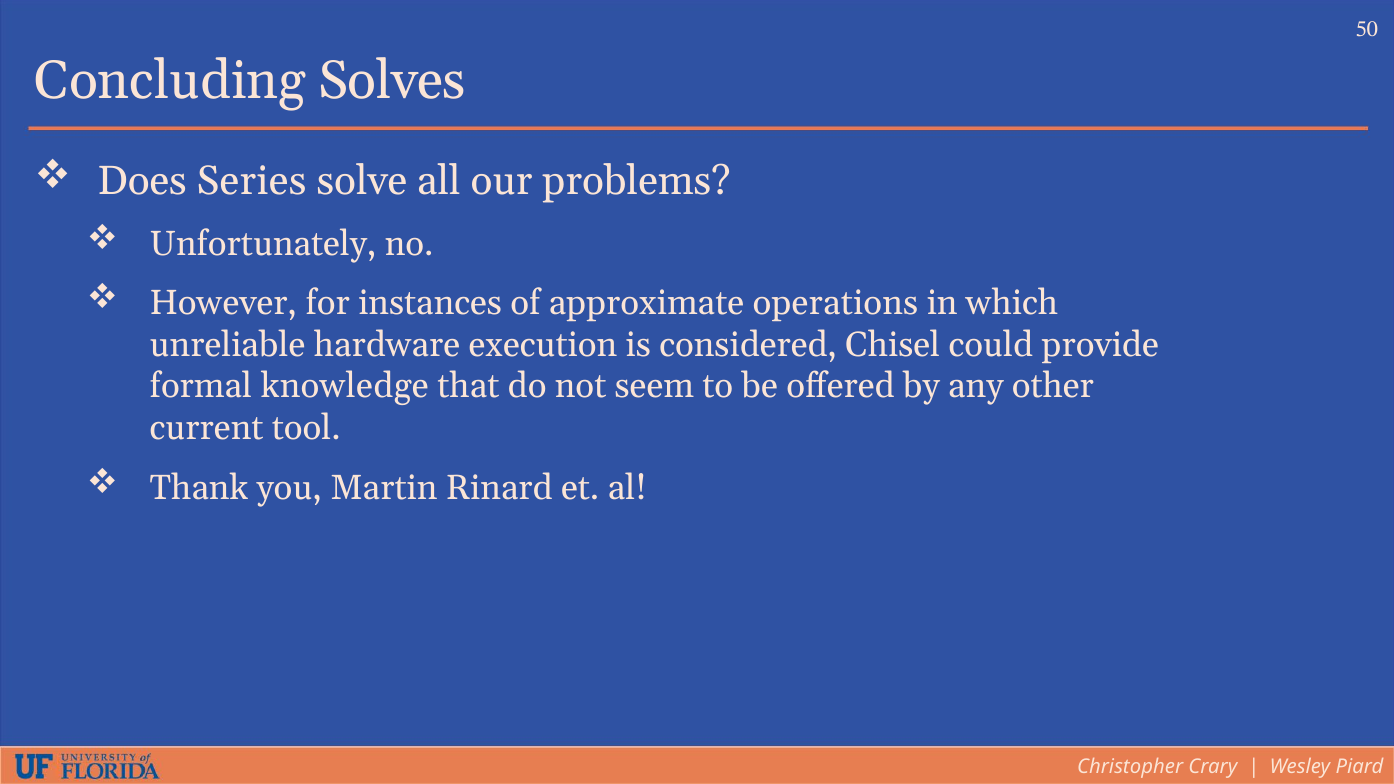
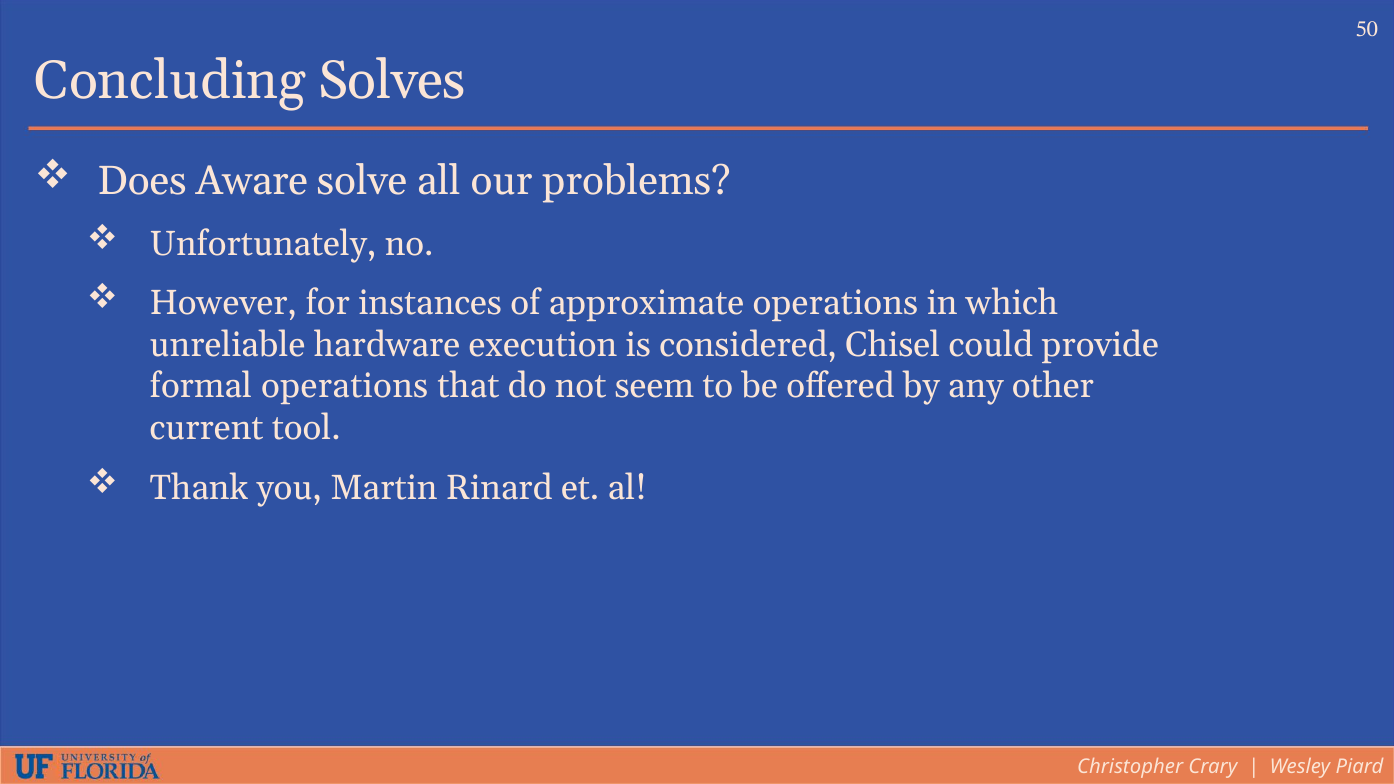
Series: Series -> Aware (252, 181)
formal knowledge: knowledge -> operations (345, 387)
